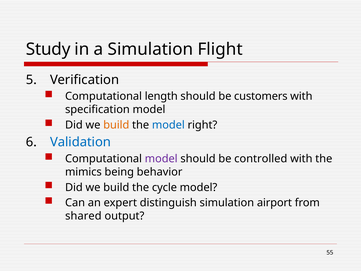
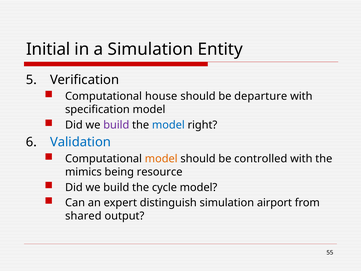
Study: Study -> Initial (48, 49)
Flight: Flight -> Entity (220, 49)
length: length -> house (161, 96)
customers: customers -> departure (261, 96)
build colour: orange -> purple (116, 125)
model colour: purple -> orange (161, 159)
behavior: behavior -> resource (160, 172)
